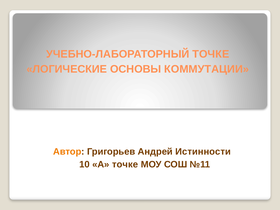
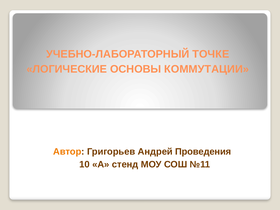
Истинности: Истинности -> Проведения (203, 152)
А точке: точке -> стенд (125, 164)
